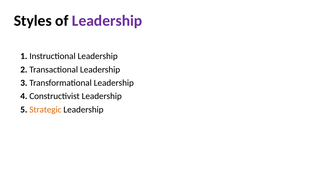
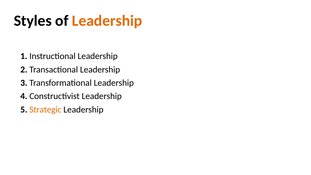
Leadership colour: purple -> orange (107, 21)
